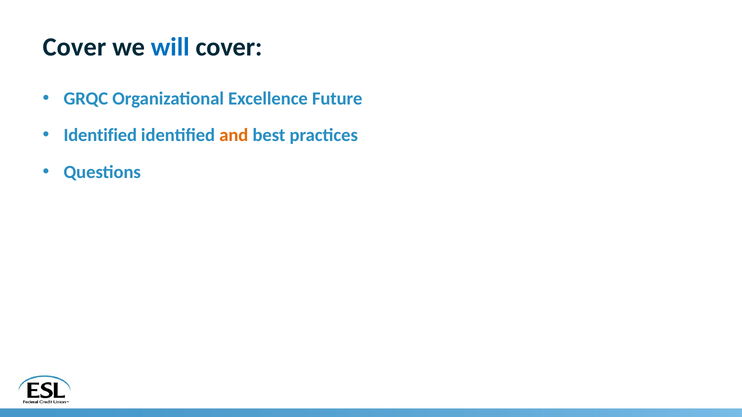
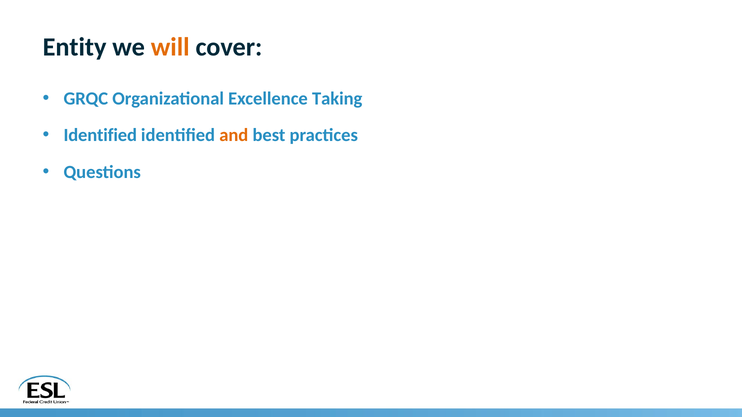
Cover: Cover -> Entity (75, 47)
will colour: blue -> orange (170, 47)
Future: Future -> Taking (337, 99)
